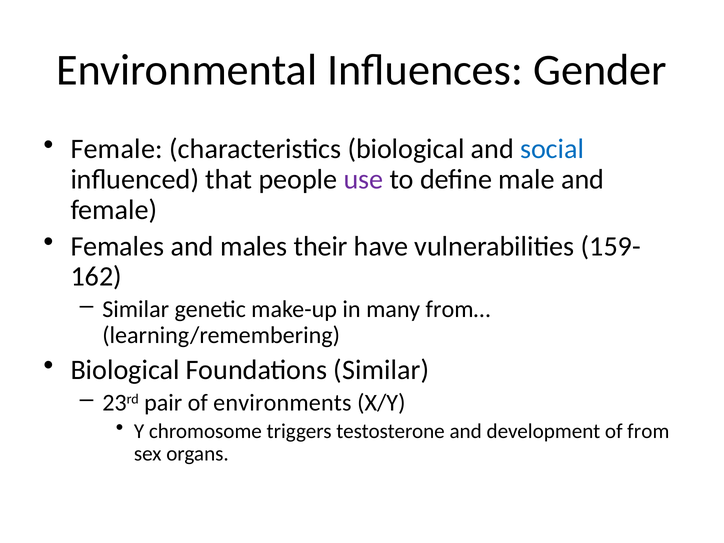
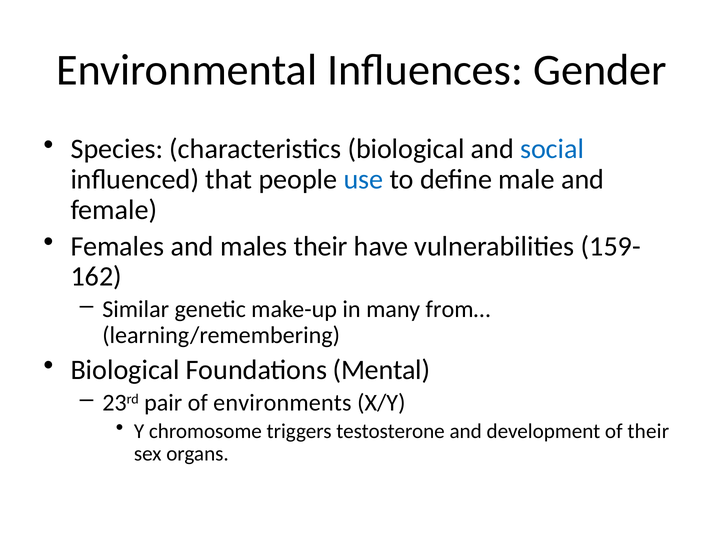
Female: Female -> Species (117, 149)
use colour: purple -> blue (364, 180)
Foundations Similar: Similar -> Mental (382, 370)
of from: from -> their (648, 431)
